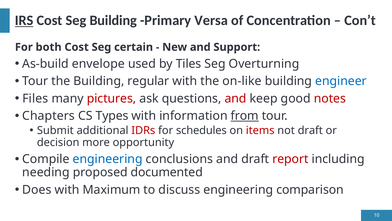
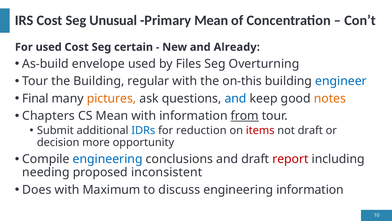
IRS underline: present -> none (24, 20)
Seg Building: Building -> Unusual (113, 20)
Primary Versa: Versa -> Mean (211, 20)
For both: both -> used (49, 47)
Support: Support -> Already (237, 47)
Tiles: Tiles -> Files (188, 64)
on-like: on-like -> on-this (242, 81)
Files: Files -> Final (35, 98)
pictures colour: red -> orange (112, 98)
and colour: red -> blue (236, 98)
notes colour: red -> orange (330, 98)
CS Types: Types -> Mean (112, 116)
IDRs colour: red -> blue (143, 130)
schedules: schedules -> reduction (201, 130)
documented: documented -> inconsistent (167, 172)
engineering comparison: comparison -> information (310, 189)
